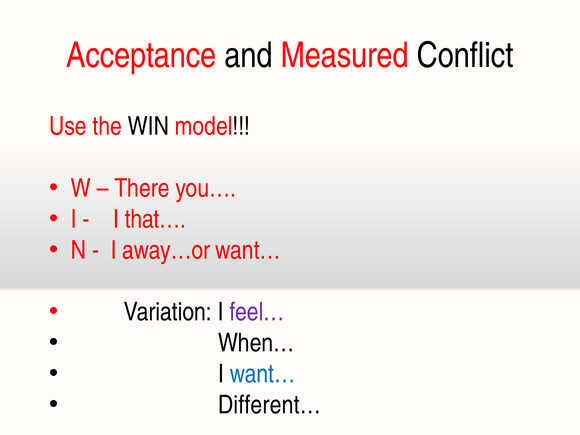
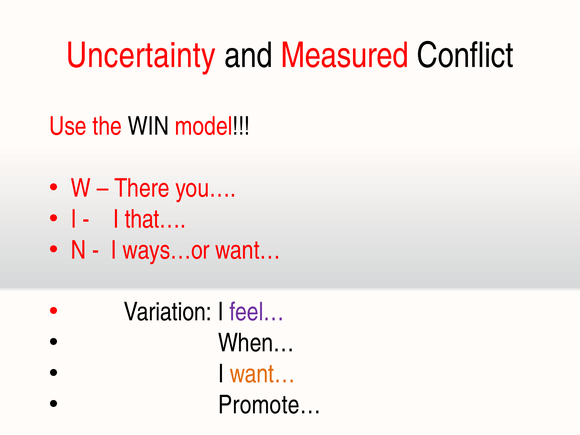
Acceptance: Acceptance -> Uncertainty (141, 56)
away…or: away…or -> ways…or (166, 250)
want… colour: blue -> orange (262, 374)
Different…: Different… -> Promote… (270, 405)
